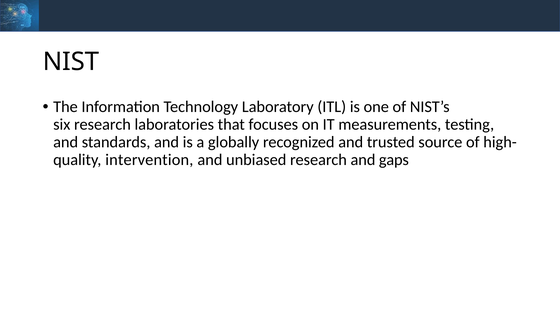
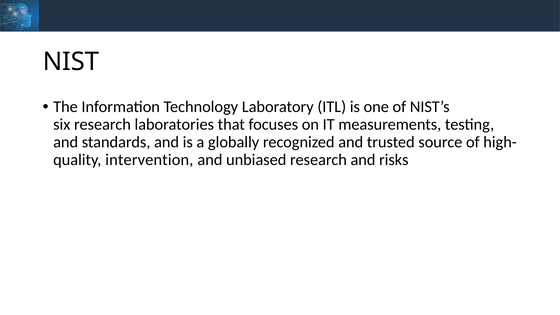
gaps: gaps -> risks (394, 160)
